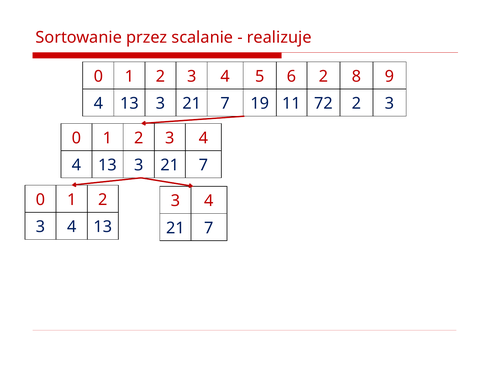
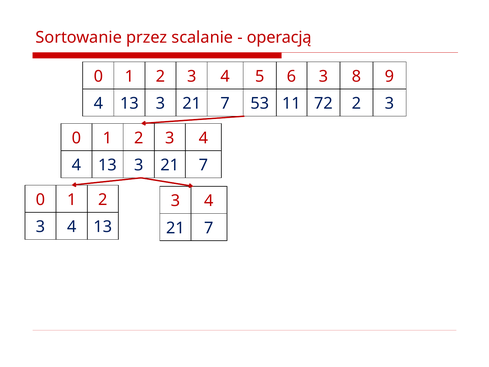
realizuje: realizuje -> operacją (279, 37)
6 2: 2 -> 3 (323, 76)
19: 19 -> 53 (260, 103)
